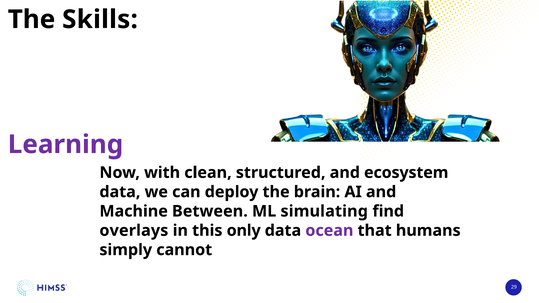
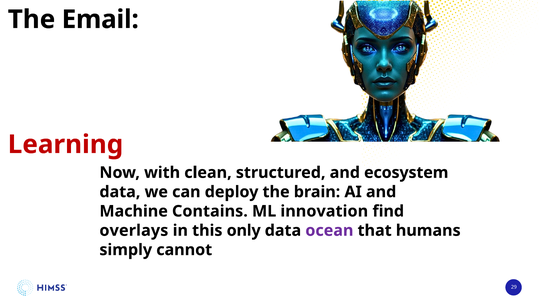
Skills: Skills -> Email (100, 19)
Learning colour: purple -> red (65, 145)
Between: Between -> Contains (210, 211)
simulating: simulating -> innovation (324, 211)
